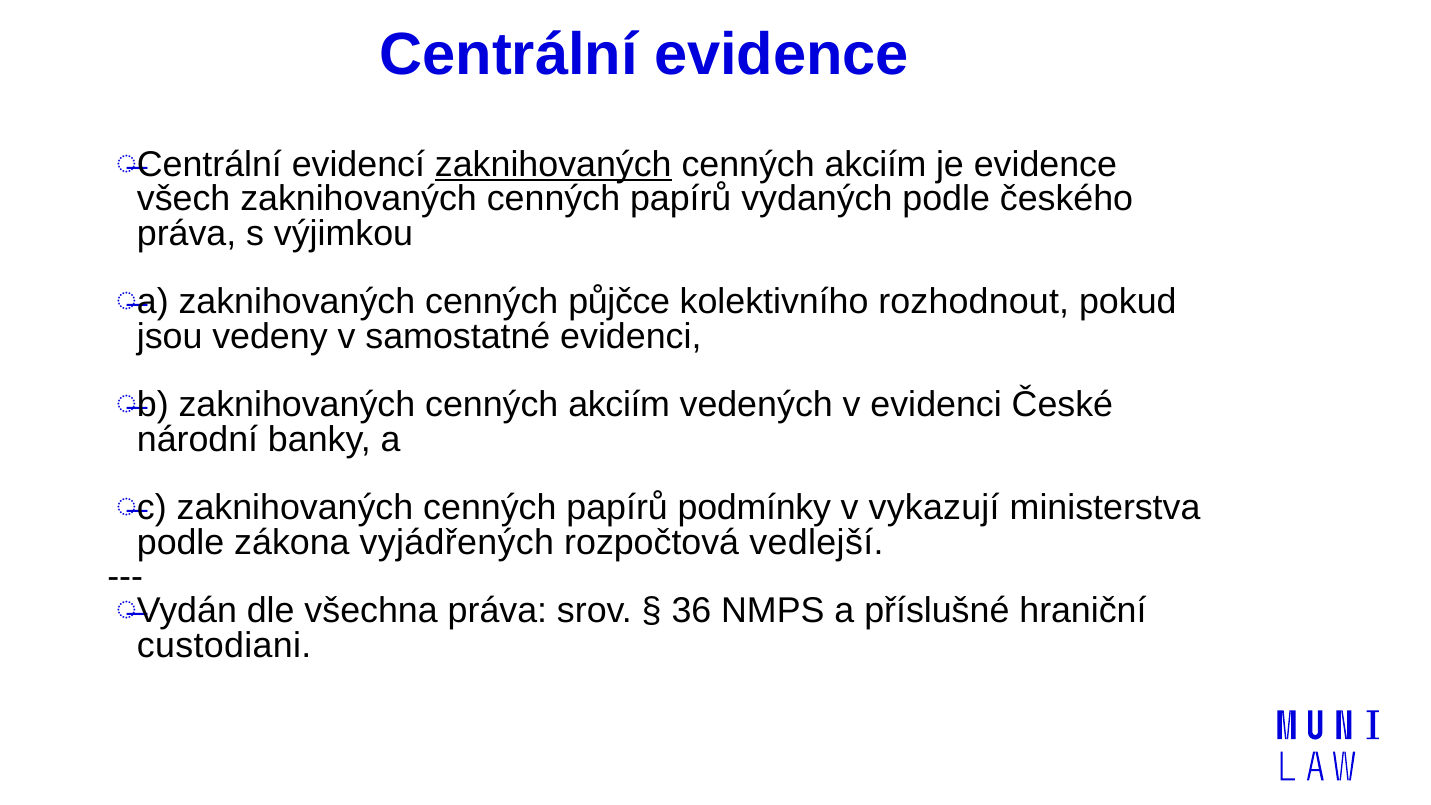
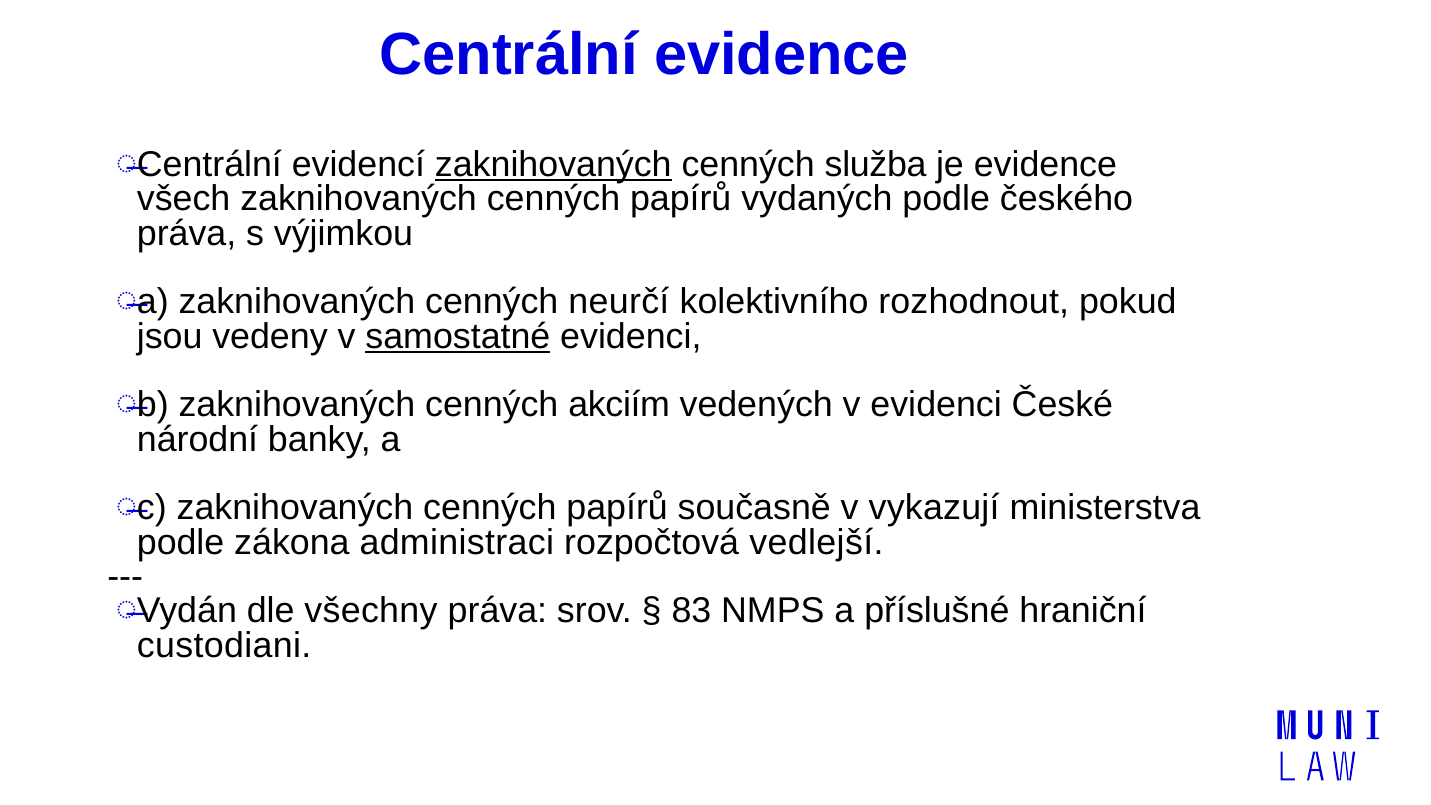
akciím: akciím -> služba (876, 165)
půjčce: půjčce -> neurčí (619, 302)
samostatné underline: none -> present (458, 336)
podmínky: podmínky -> současně (754, 508)
vyjádřených: vyjádřených -> administraci (457, 542)
všechna: všechna -> všechny (371, 611)
36: 36 -> 83 (691, 611)
